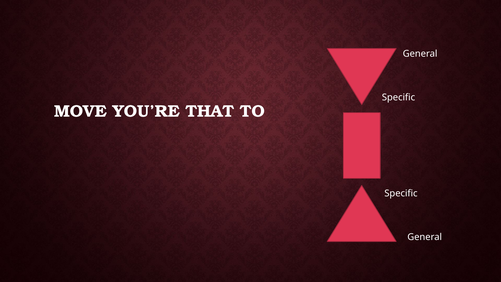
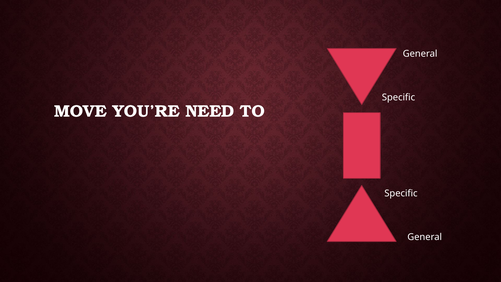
THAT: THAT -> NEED (210, 111)
